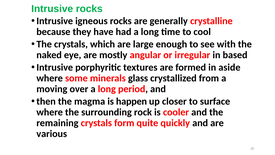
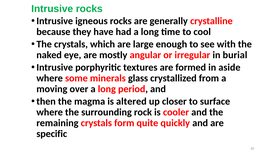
based: based -> burial (235, 55)
happen: happen -> altered (131, 101)
various: various -> specific (52, 134)
